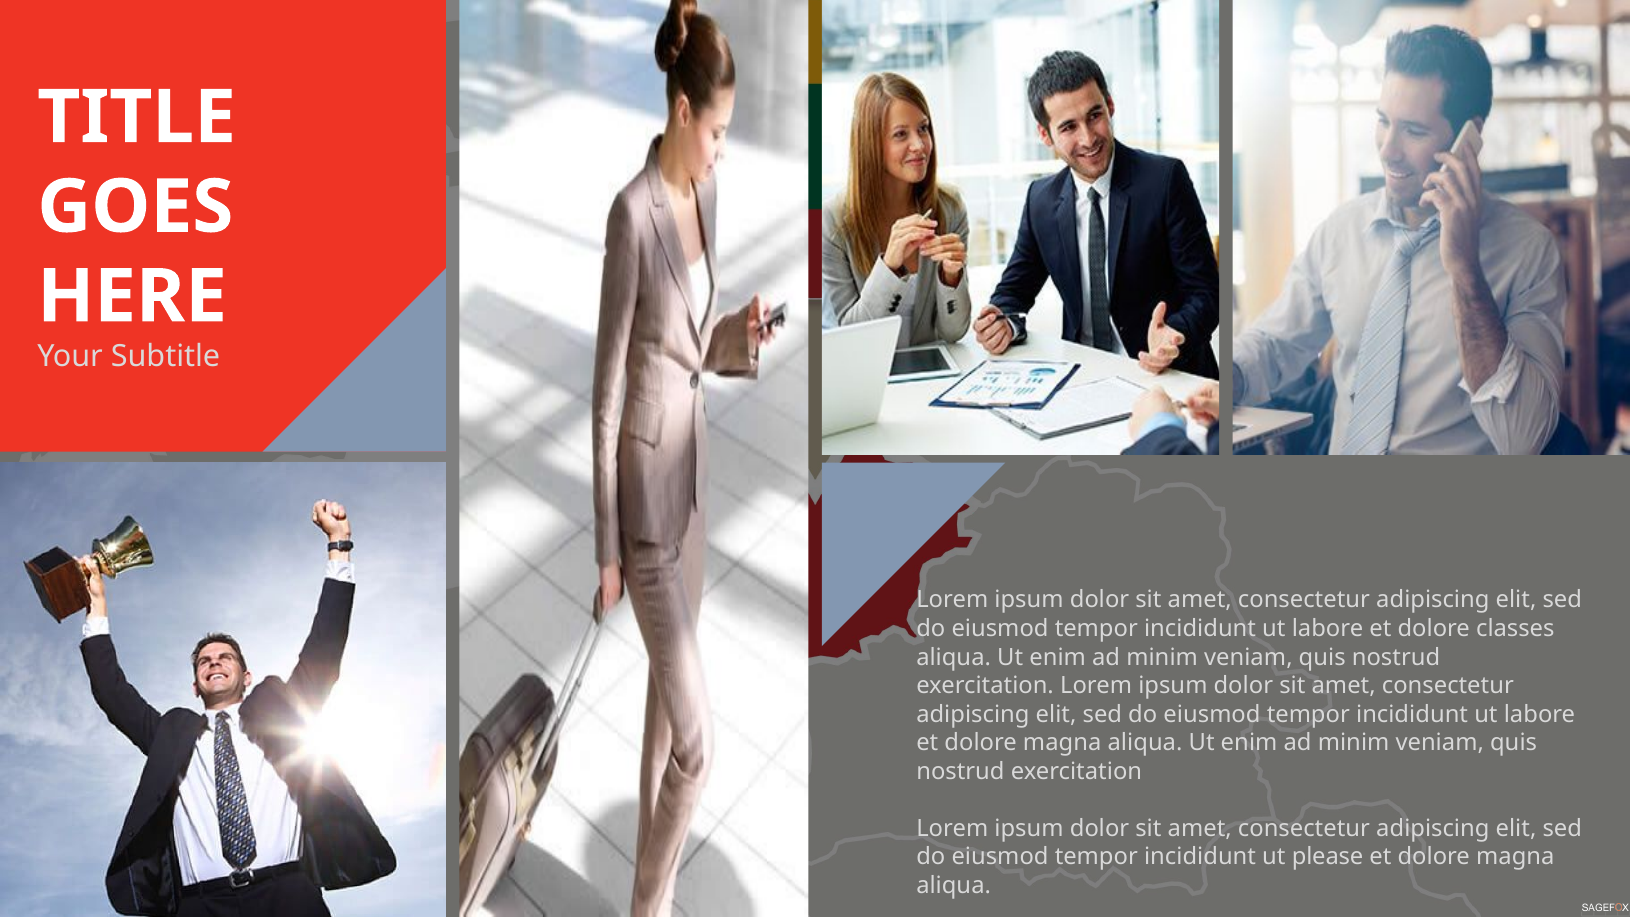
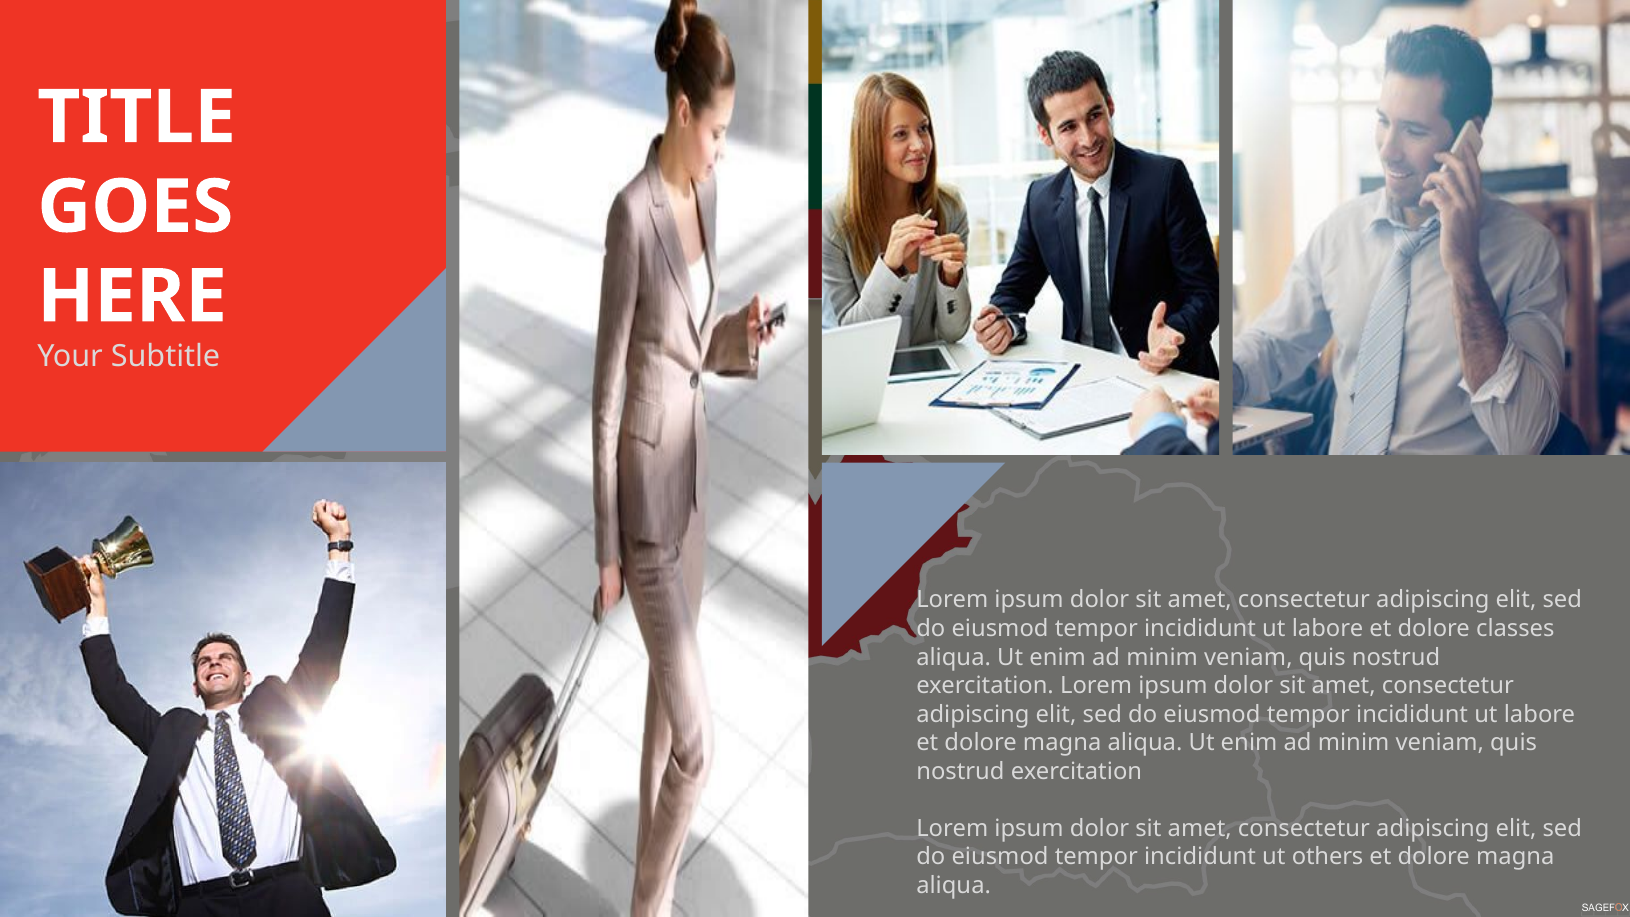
please: please -> others (1328, 857)
